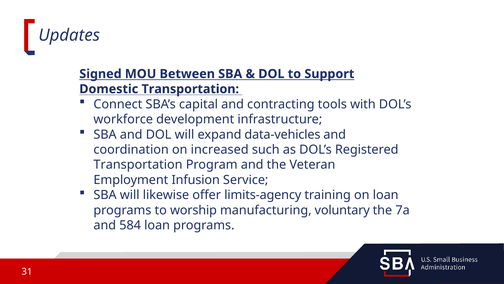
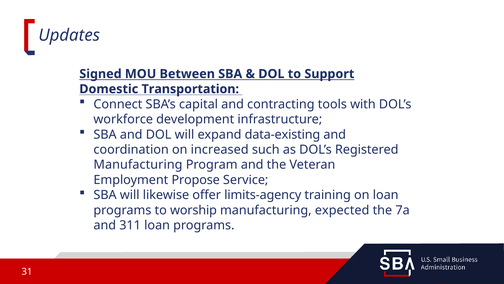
data-vehicles: data-vehicles -> data-existing (282, 134)
Transportation: Transportation -> Manufacturing (138, 165)
Infusion: Infusion -> Propose (196, 180)
voluntary: voluntary -> expected (342, 210)
584: 584 -> 311 (130, 225)
